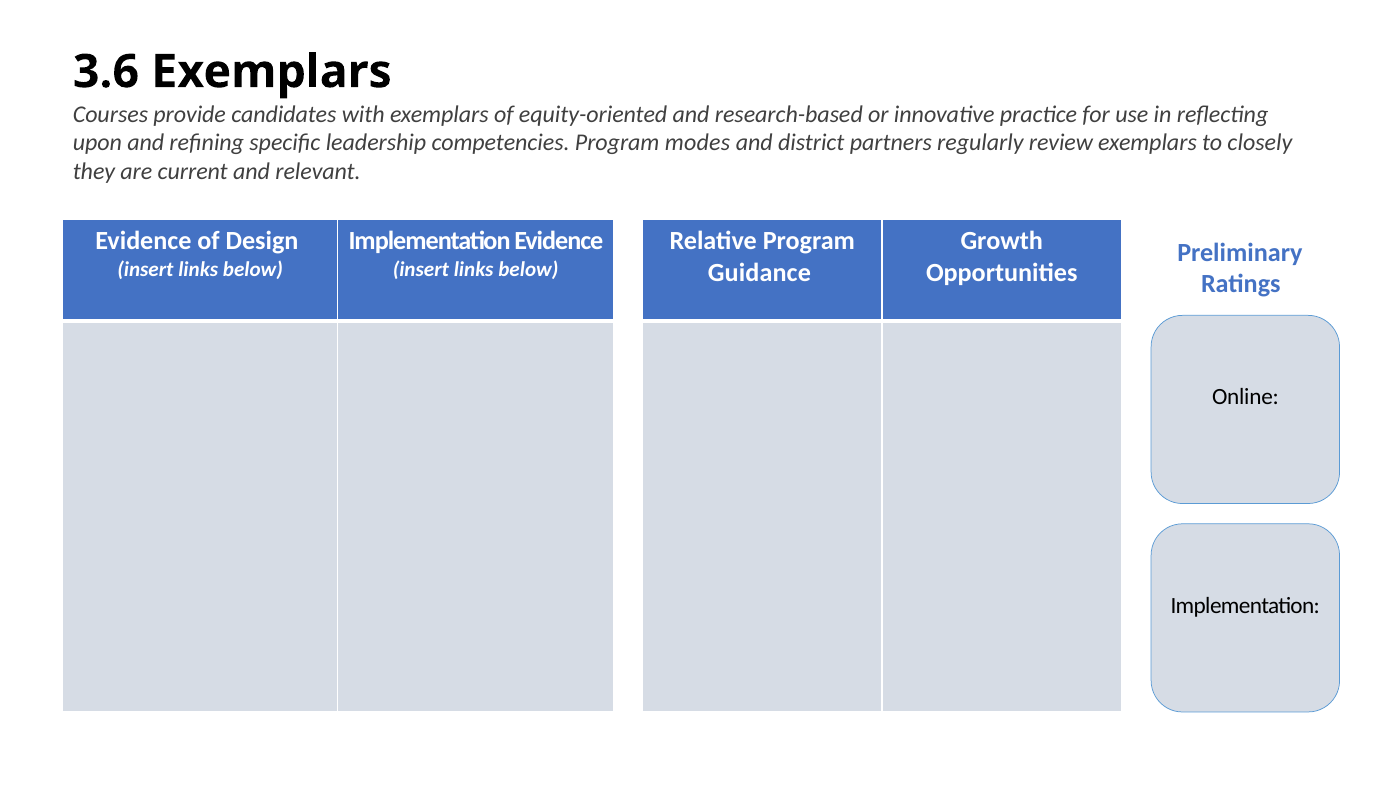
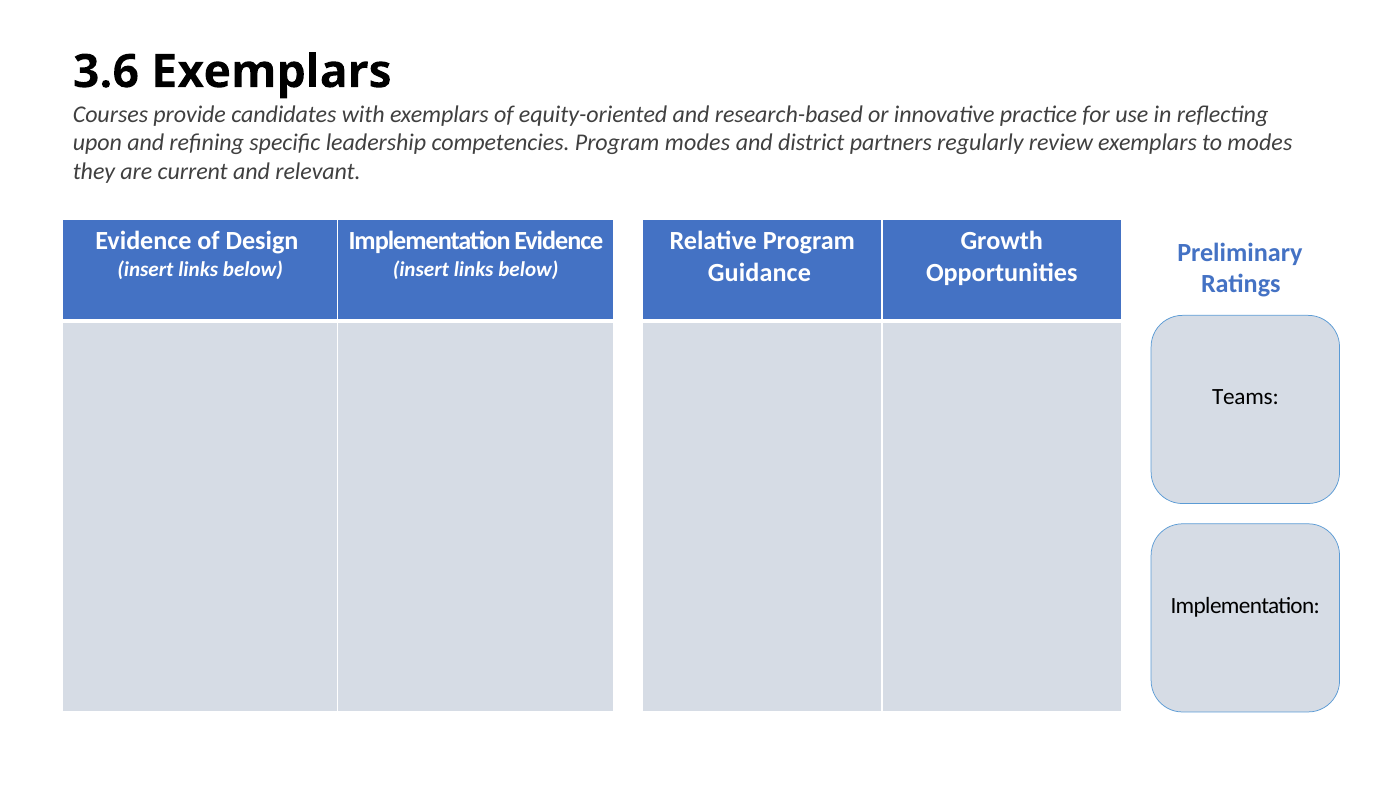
to closely: closely -> modes (1260, 143)
Online: Online -> Teams (1245, 397)
